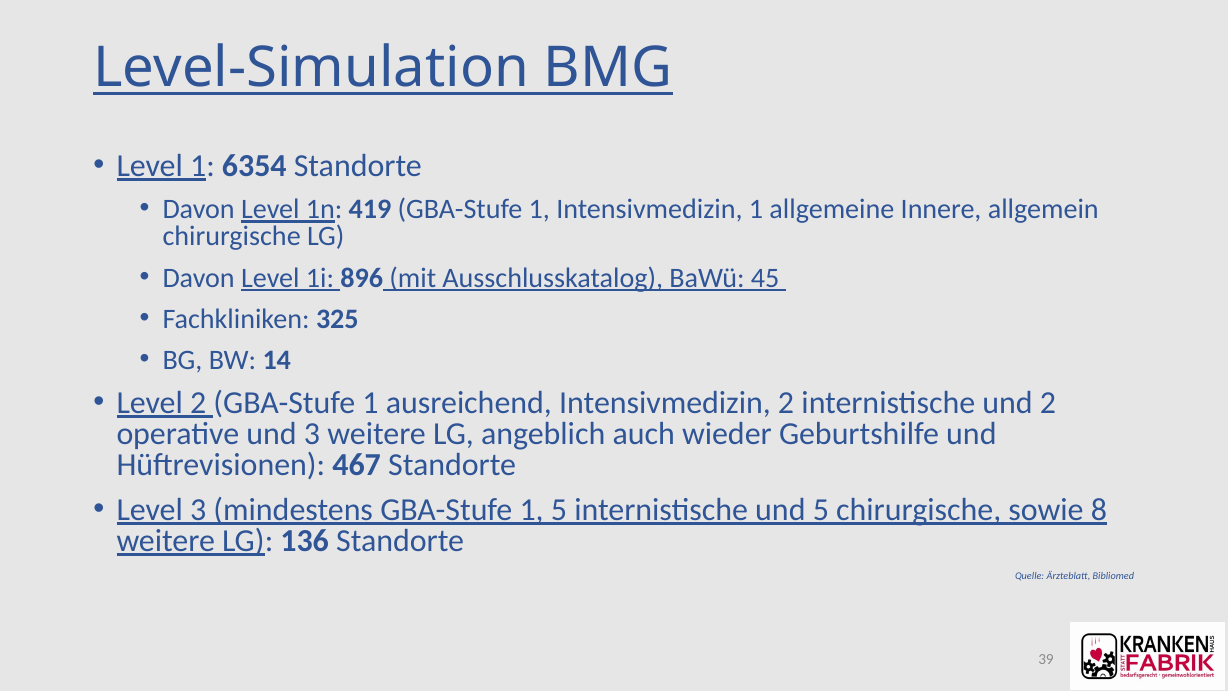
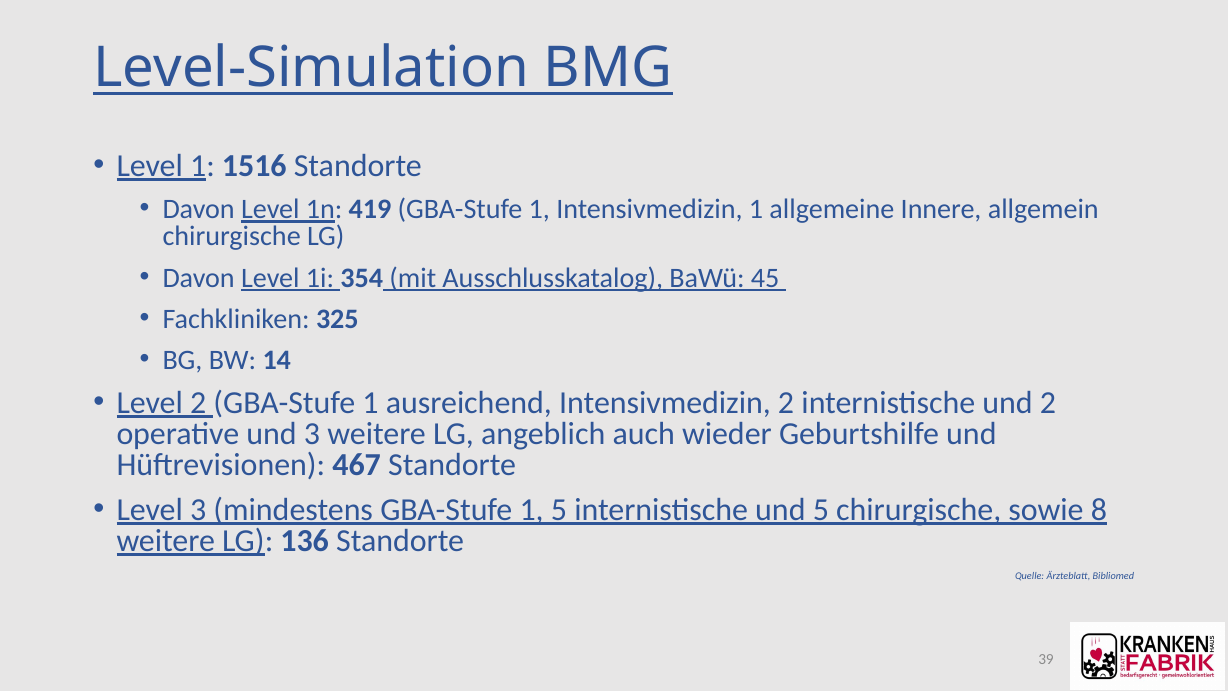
6354: 6354 -> 1516 (254, 166)
896: 896 -> 354 (362, 278)
